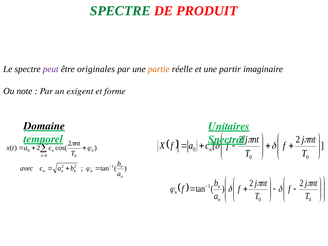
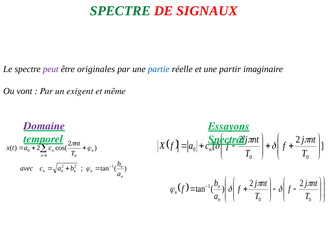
PRODUIT: PRODUIT -> SIGNAUX (207, 11)
partie colour: orange -> blue (159, 69)
note: note -> vont (24, 91)
forme: forme -> même (115, 91)
Domaine colour: black -> purple (44, 126)
Unitaires: Unitaires -> Essayons (229, 126)
